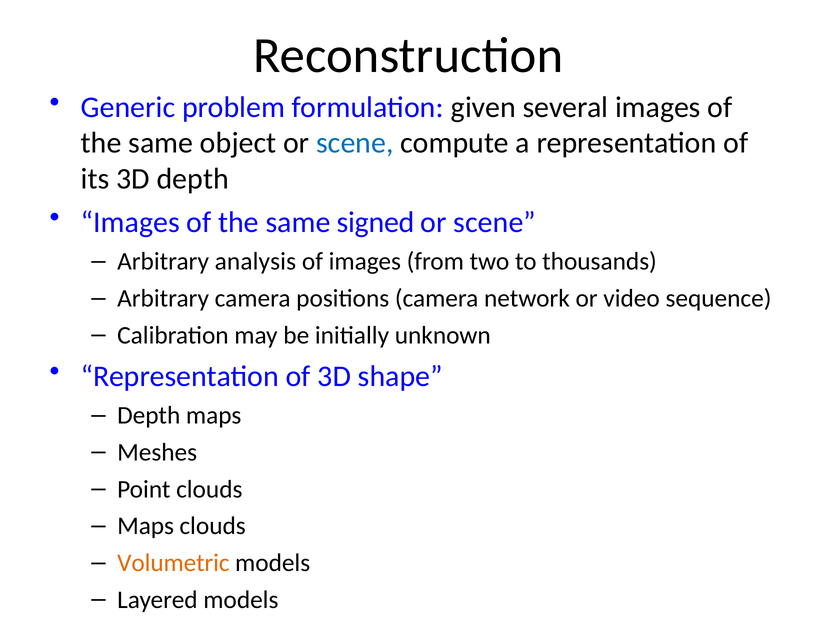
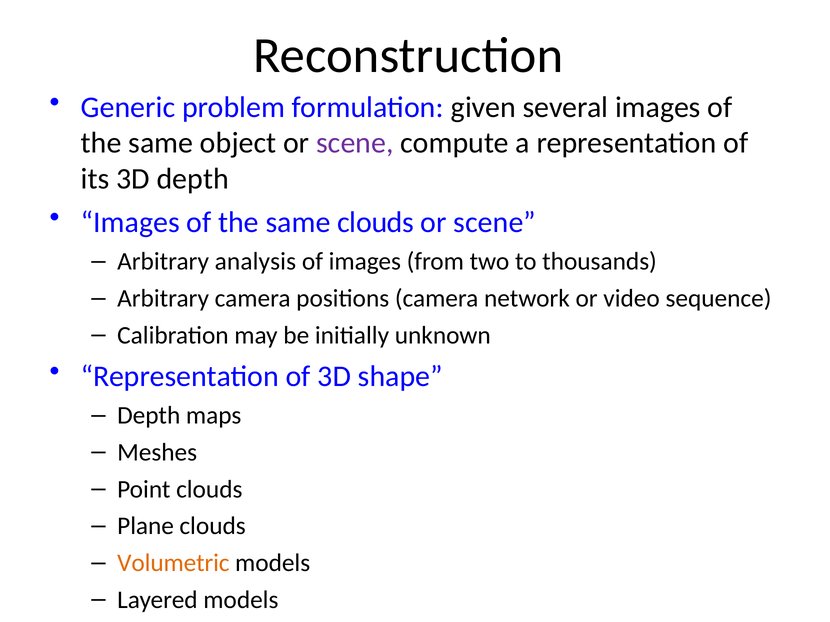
scene colour: blue -> purple (355, 143)
same signed: signed -> clouds (376, 222)
Maps: Maps -> Plane (146, 526)
